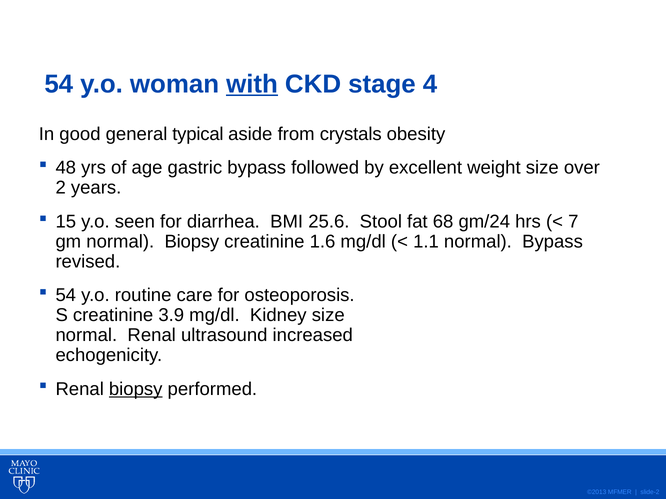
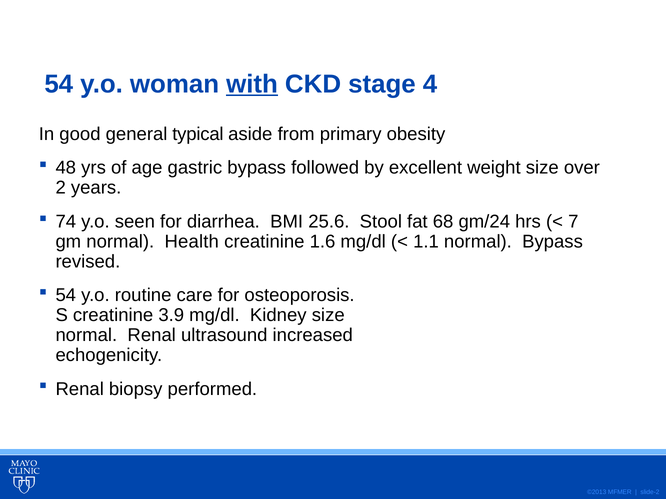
crystals: crystals -> primary (351, 134)
15: 15 -> 74 (66, 222)
normal Biopsy: Biopsy -> Health (192, 242)
biopsy underline: present -> none (136, 389)
